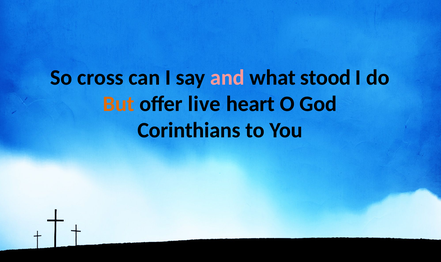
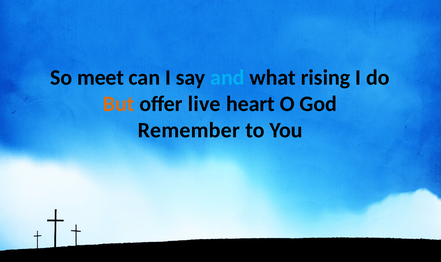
cross: cross -> meet (101, 77)
and colour: pink -> light blue (227, 77)
stood: stood -> rising (325, 77)
Corinthians: Corinthians -> Remember (189, 130)
